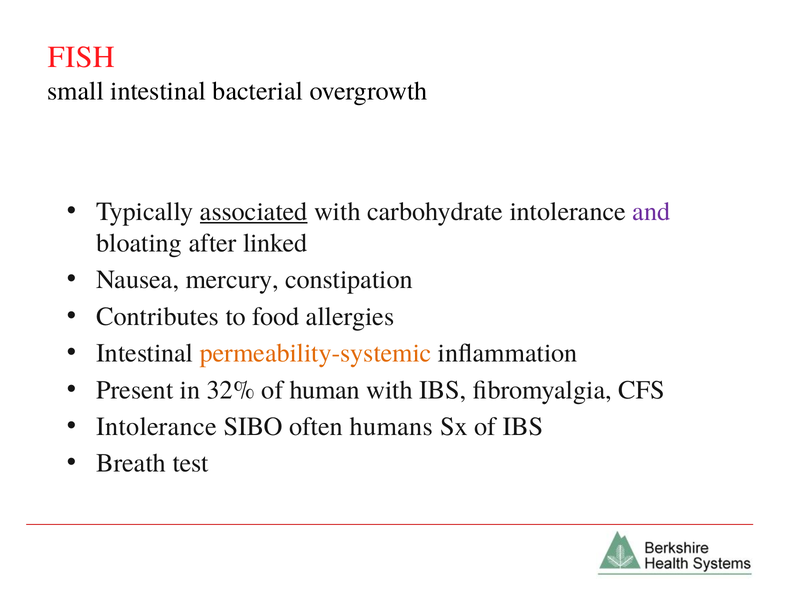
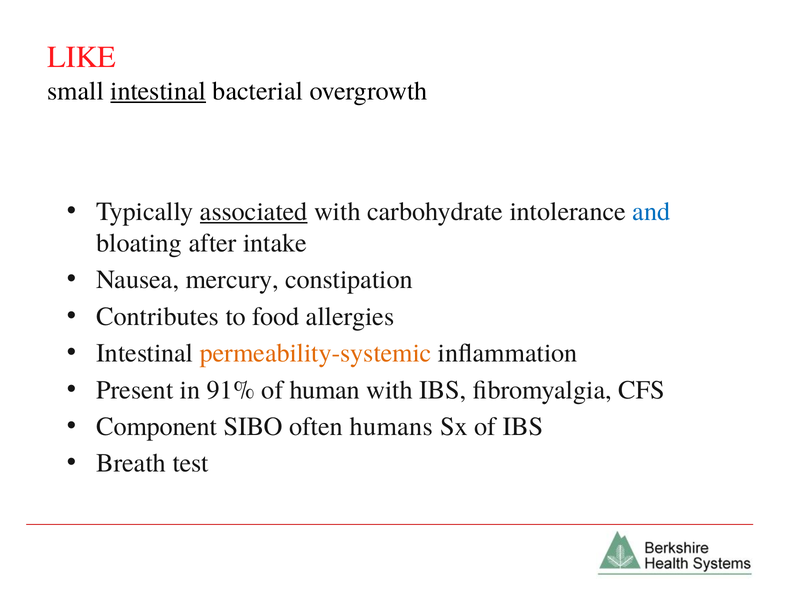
FISH: FISH -> LIKE (82, 57)
intestinal underline: none -> present (158, 91)
and colour: purple -> blue (651, 211)
linked: linked -> intake (275, 243)
32%: 32% -> 91% (231, 390)
Intolerance: Intolerance -> Component (157, 426)
